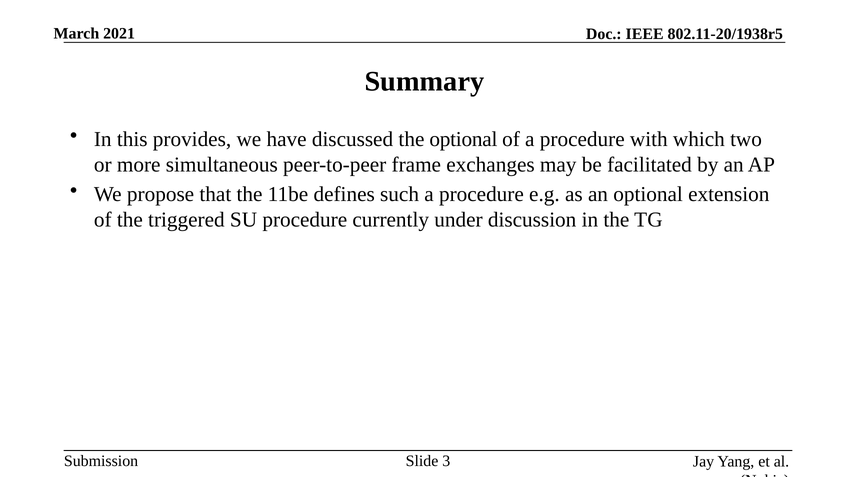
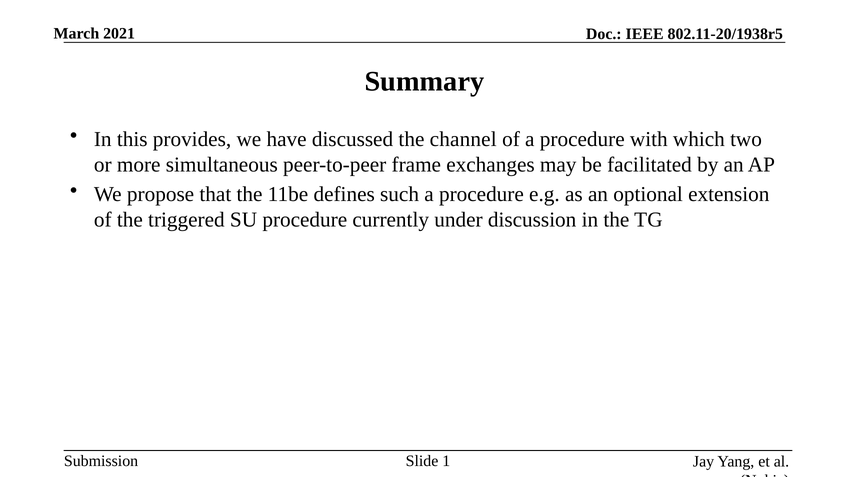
the optional: optional -> channel (463, 139)
3: 3 -> 1 (446, 462)
